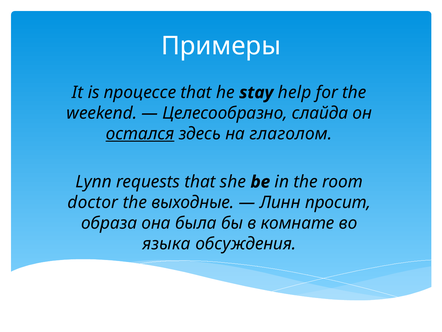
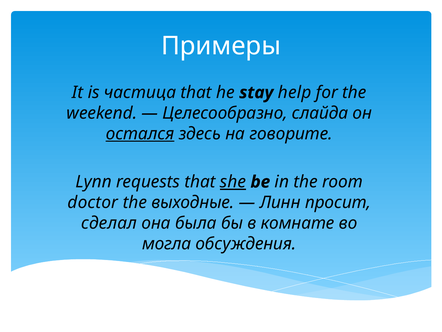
процессе: процессе -> частица (140, 92)
глаголом: глаголом -> говорите (291, 134)
she underline: none -> present (233, 182)
образа: образа -> сделал (109, 223)
языка: языка -> могла (167, 243)
